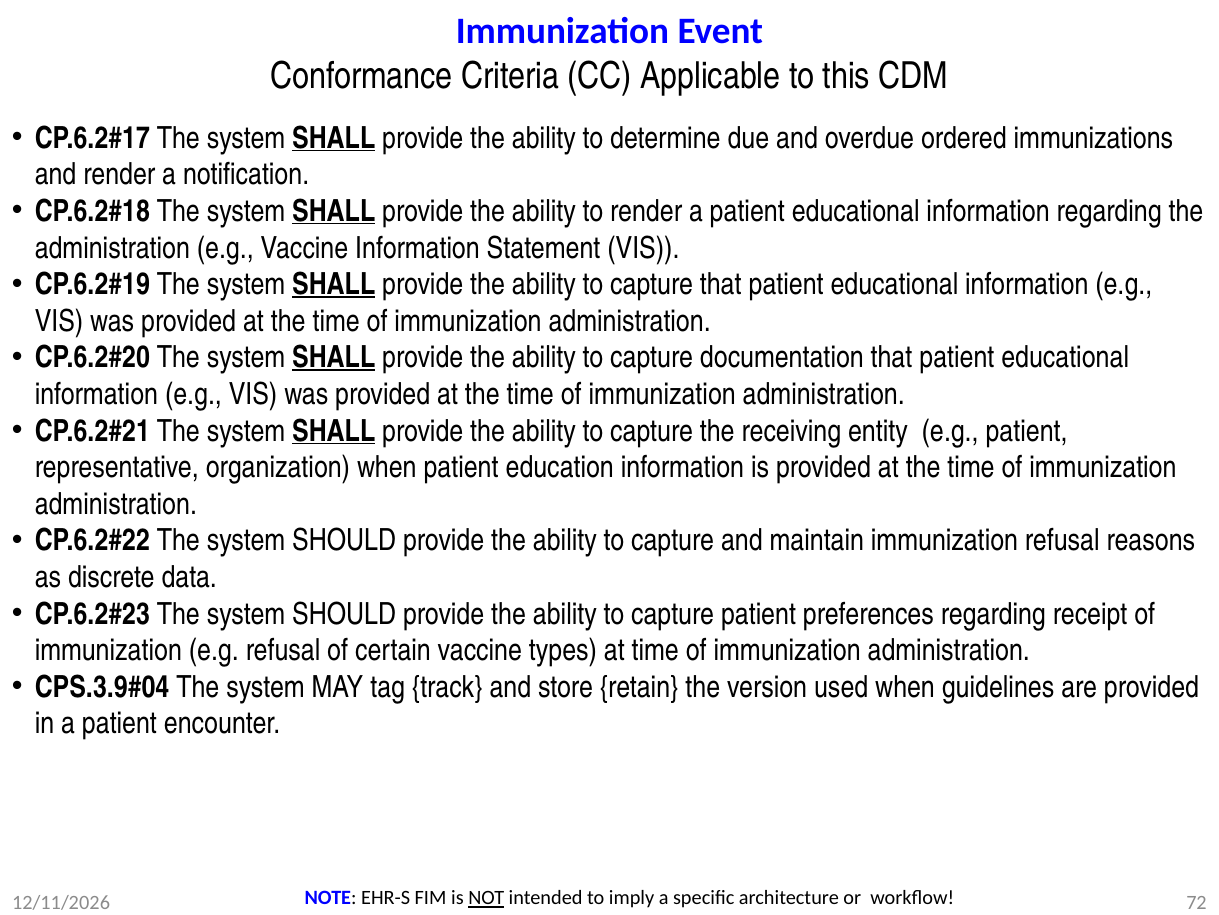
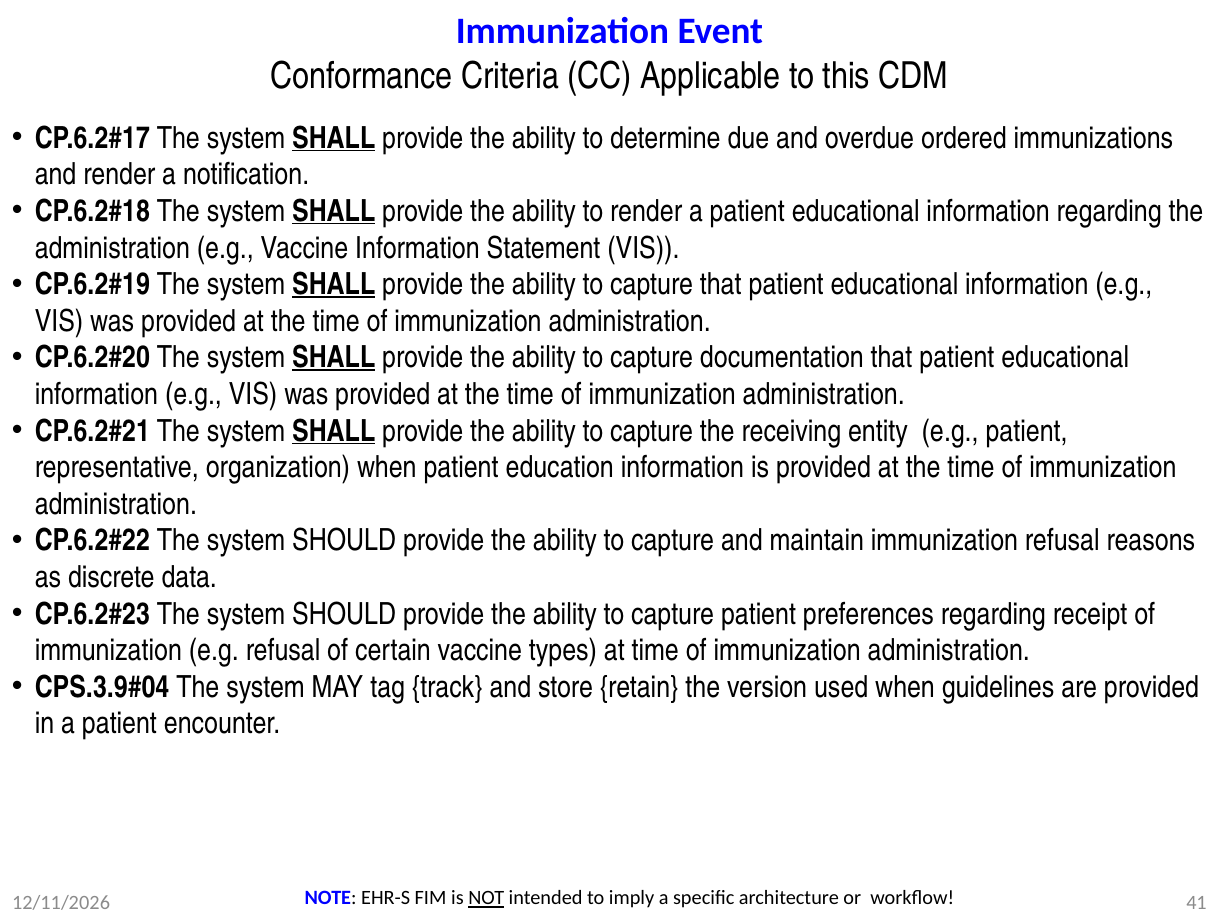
72: 72 -> 41 (1197, 902)
